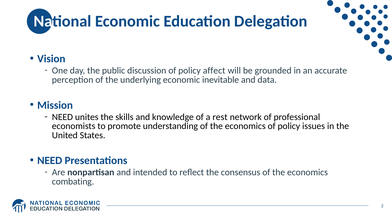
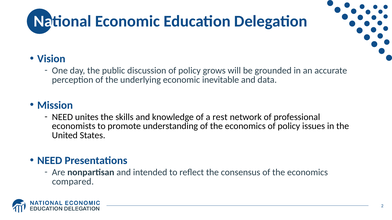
affect: affect -> grows (214, 71)
combating: combating -> compared (73, 182)
